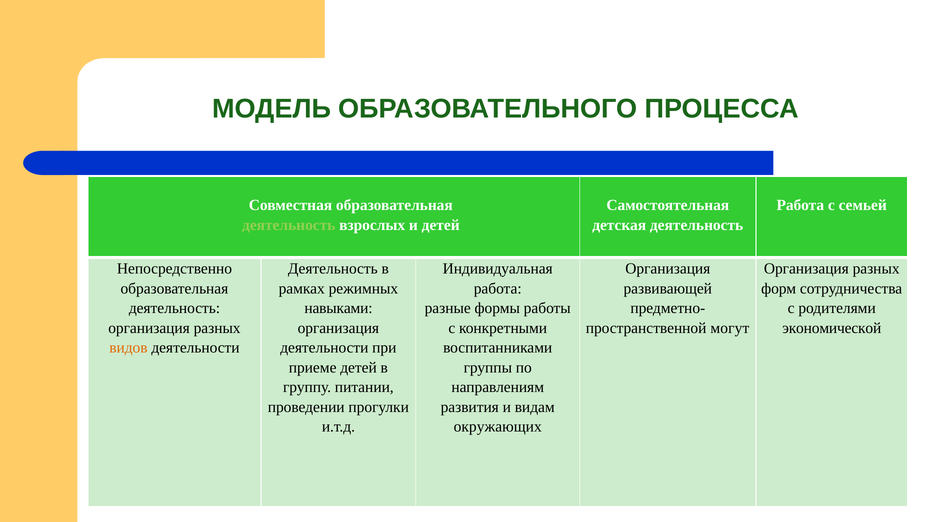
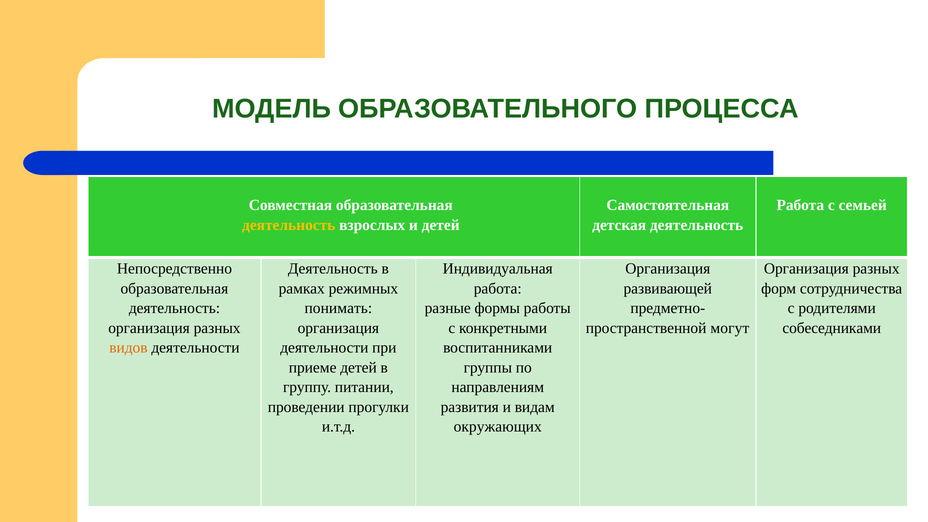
деятельность colour: light green -> yellow (289, 225)
навыками: навыками -> понимать (338, 308)
экономической: экономической -> собеседниками (832, 328)
